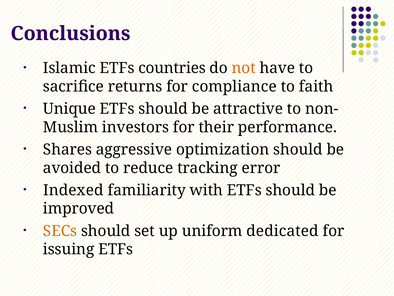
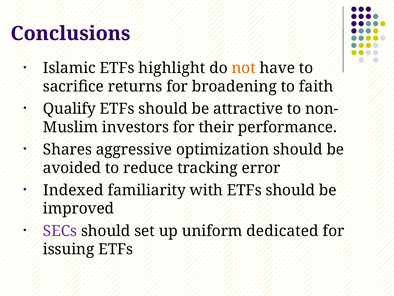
countries: countries -> highlight (172, 68)
compliance: compliance -> broadening (234, 86)
Unique: Unique -> Qualify (69, 109)
SECs colour: orange -> purple (60, 231)
